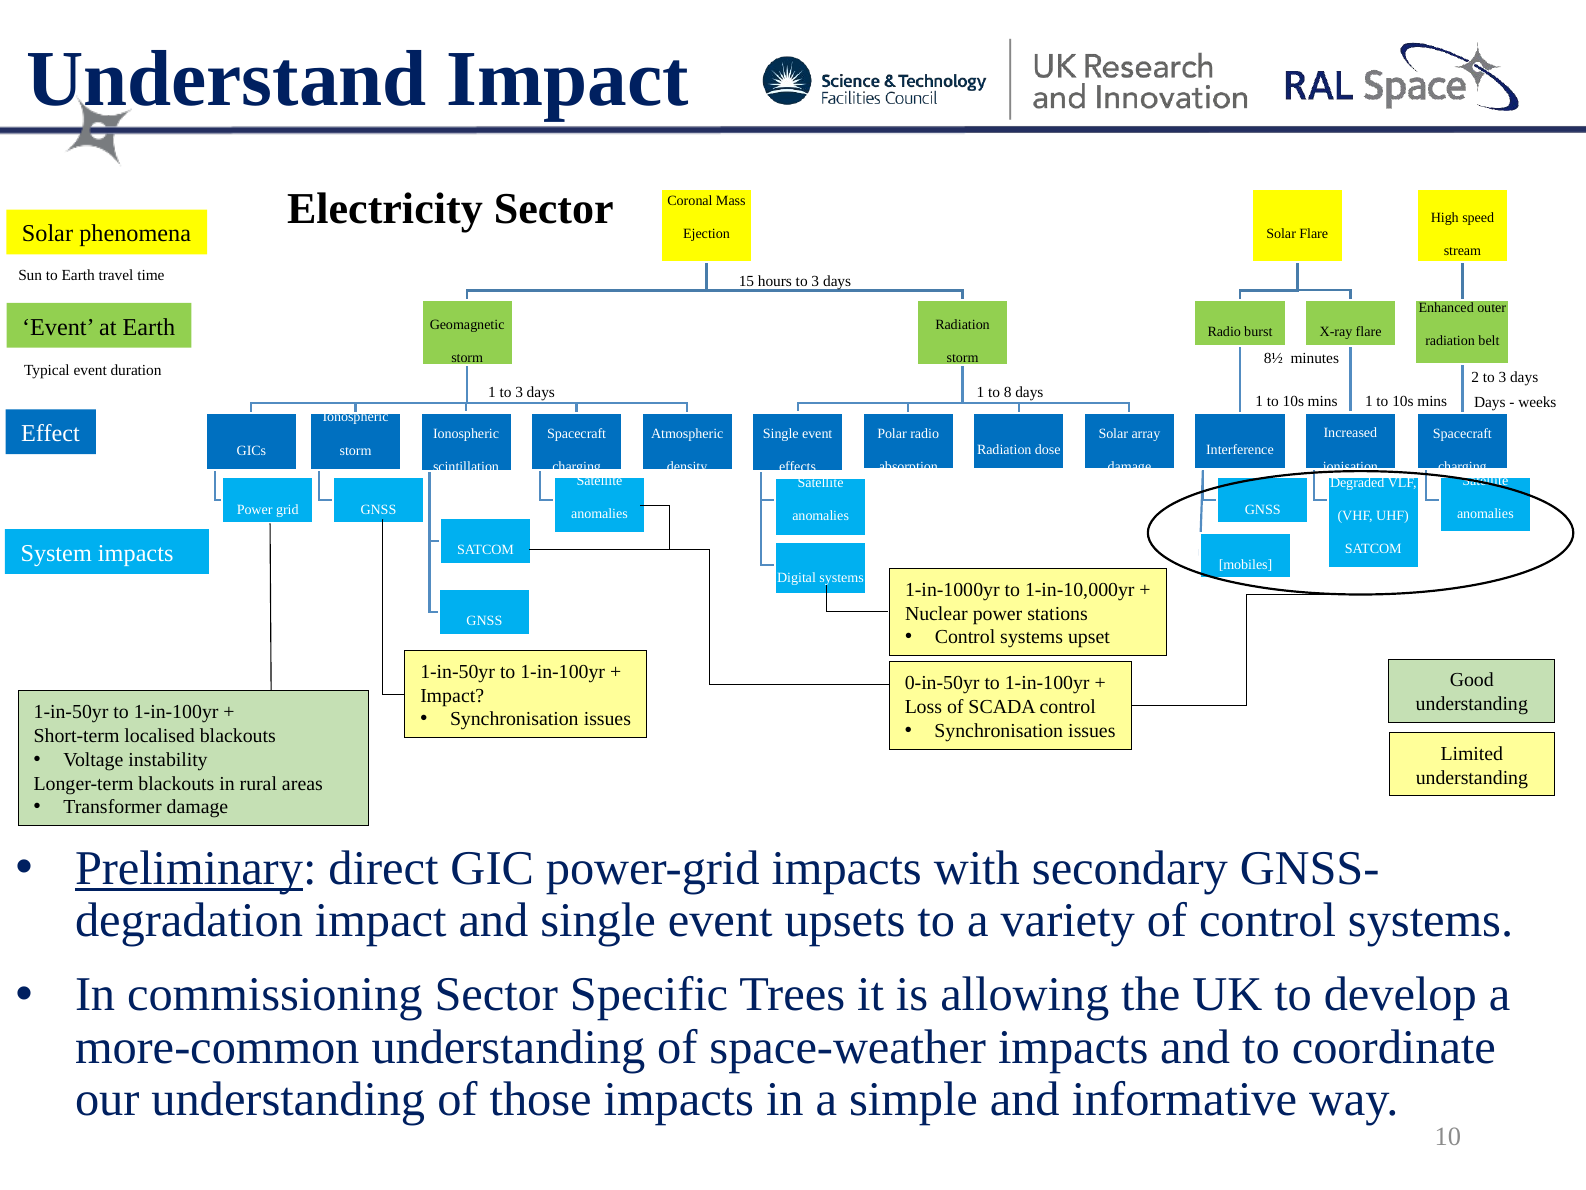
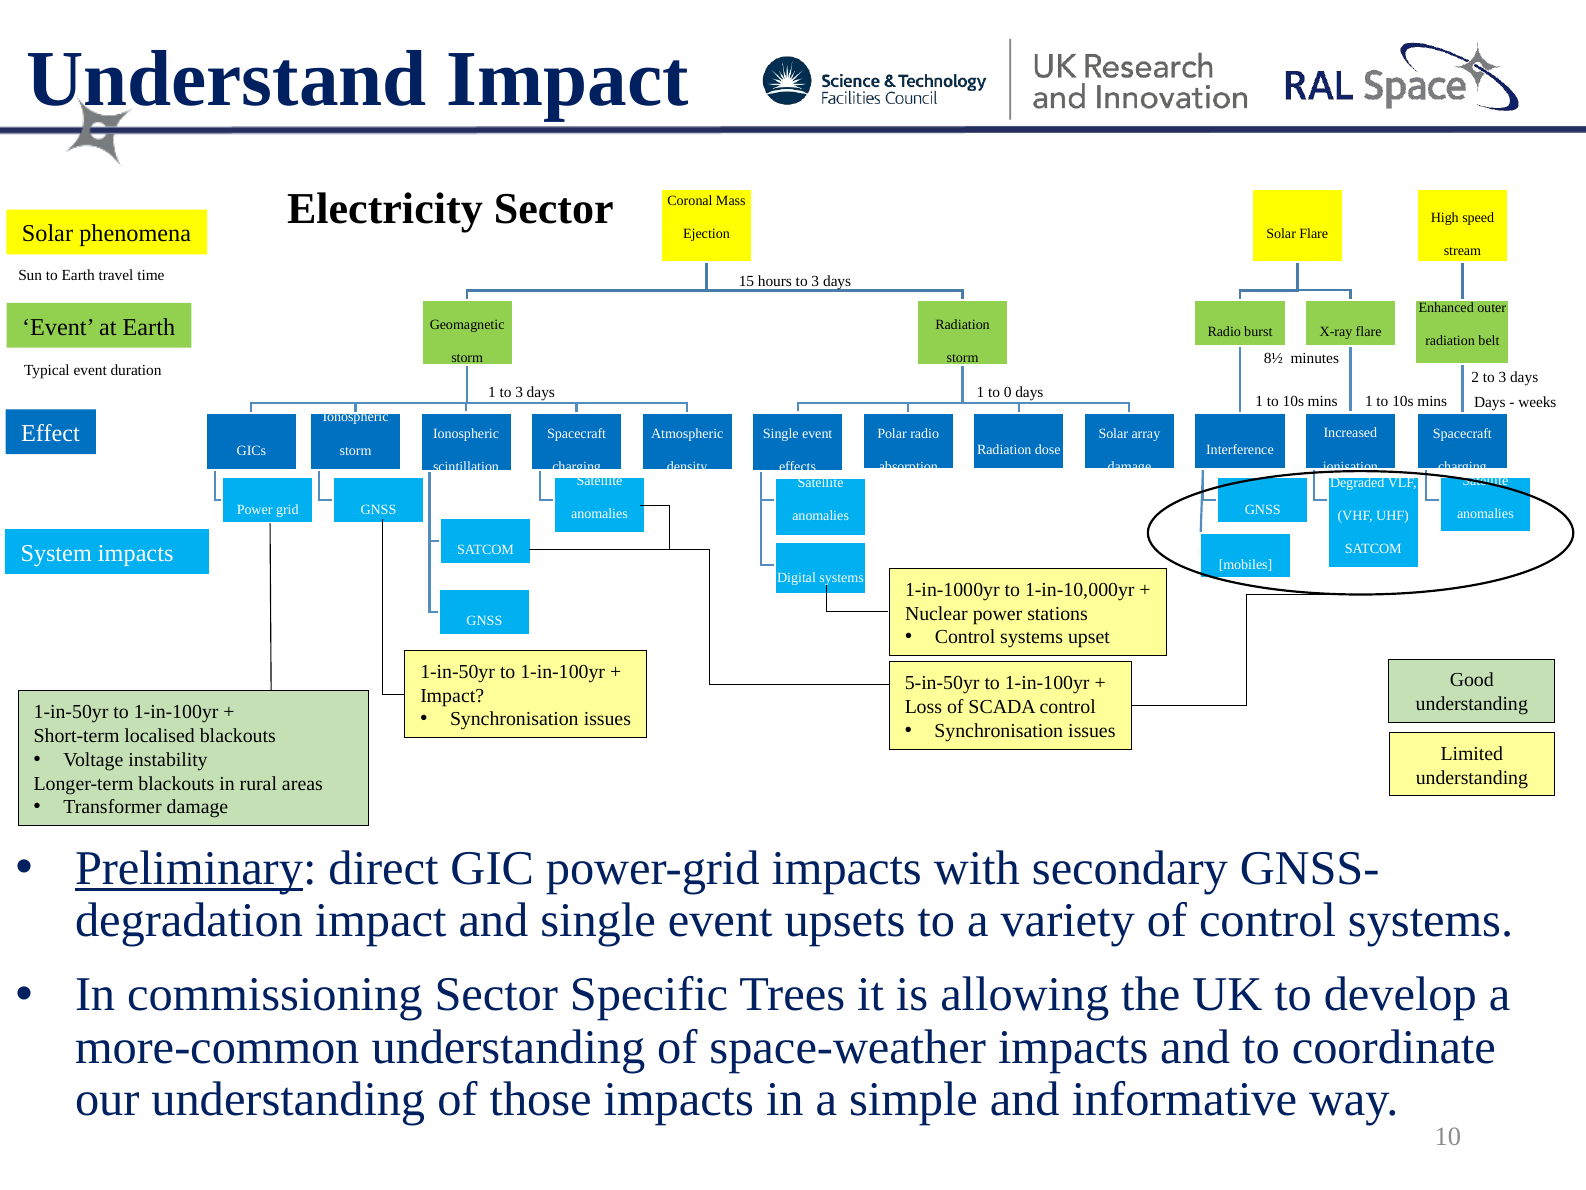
8: 8 -> 0 (1008, 393)
0-in-50yr: 0-in-50yr -> 5-in-50yr (942, 683)
